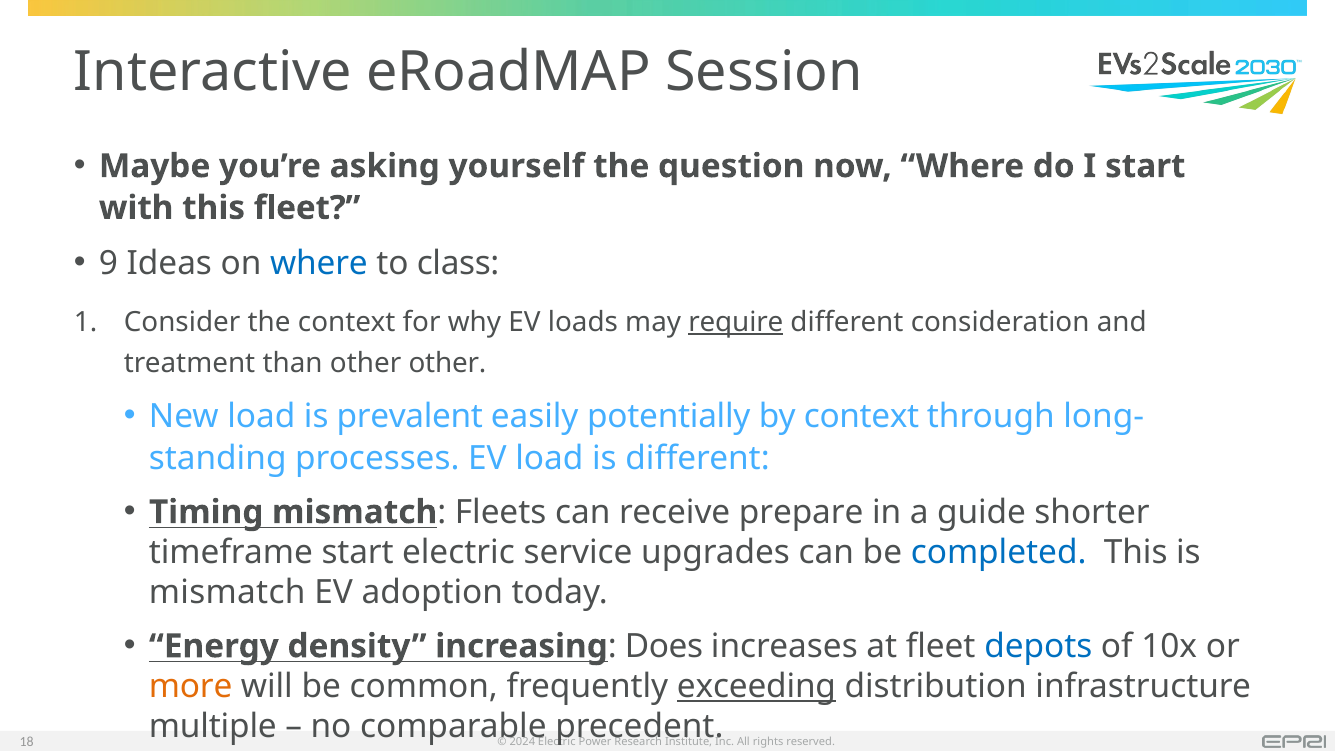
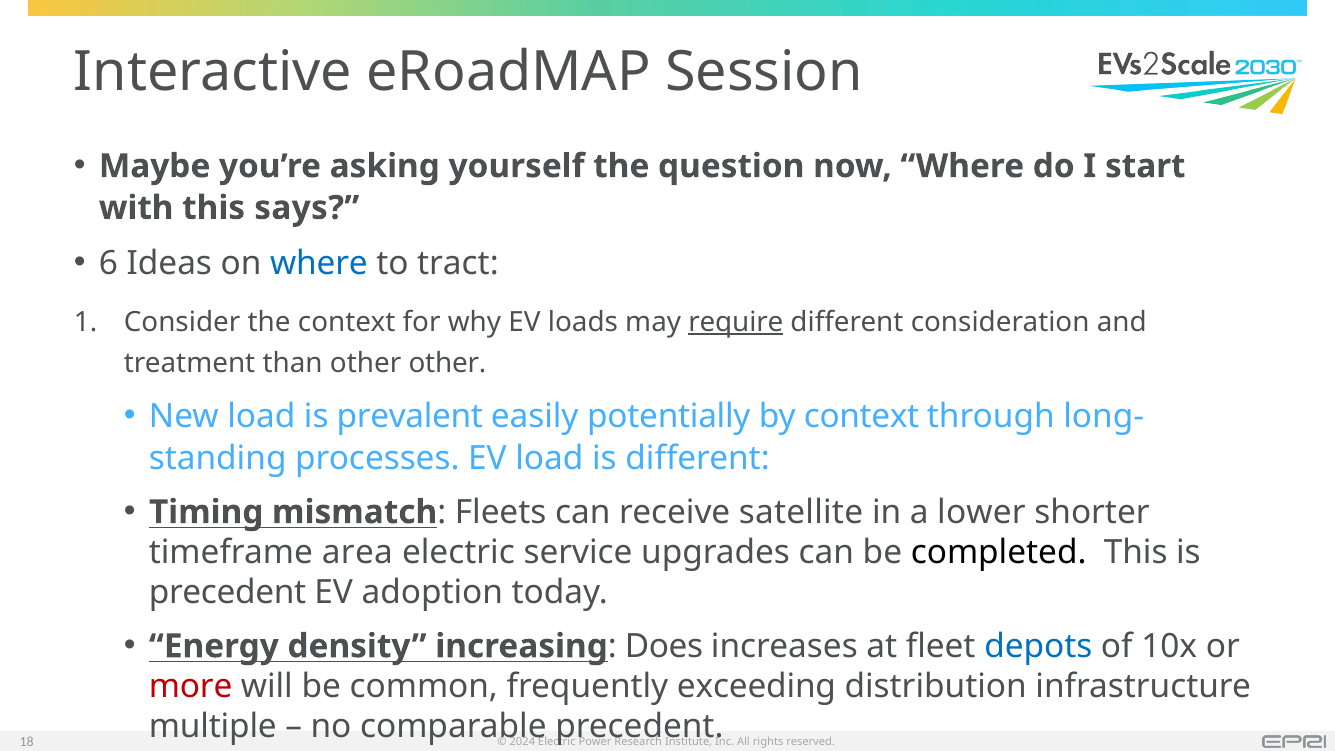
this fleet: fleet -> says (307, 208)
9: 9 -> 6 (108, 263)
class: class -> tract (458, 263)
prepare: prepare -> satellite (801, 512)
guide: guide -> lower (981, 512)
timeframe start: start -> area (357, 552)
completed colour: blue -> black (999, 552)
mismatch: mismatch -> precedent (228, 592)
more colour: orange -> red (191, 686)
exceeding underline: present -> none (756, 686)
